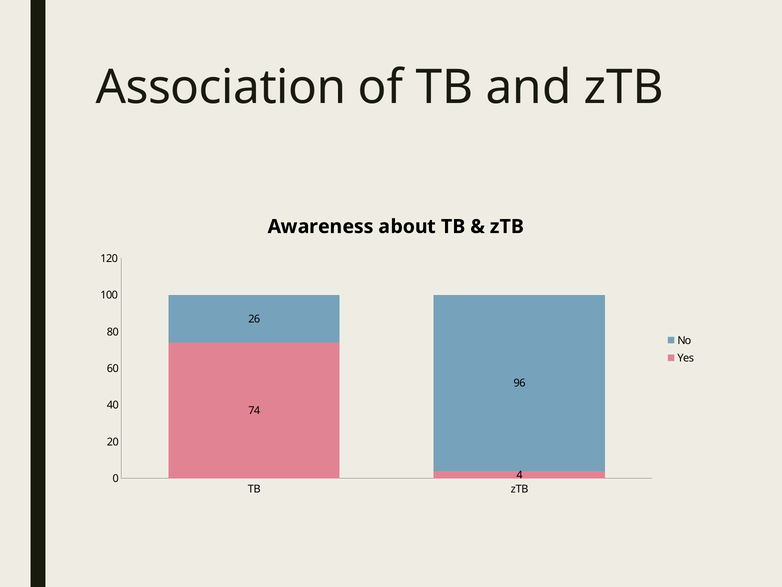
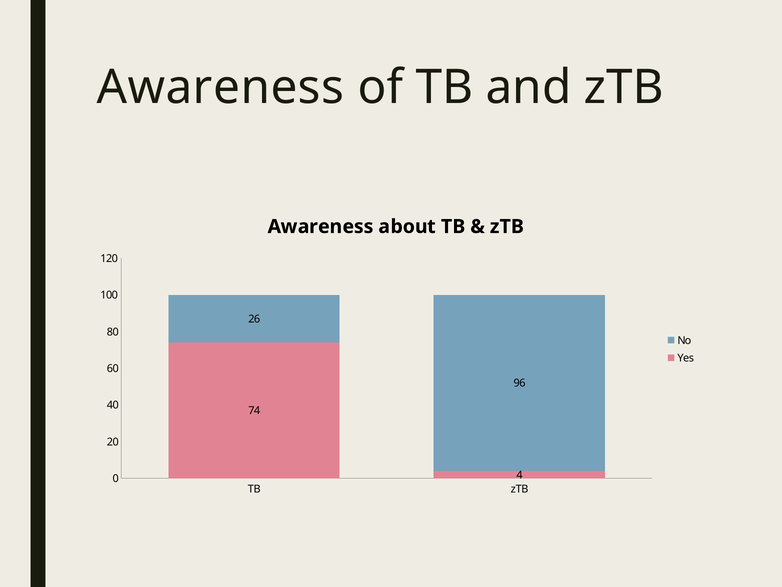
Association: Association -> Awareness (220, 88)
